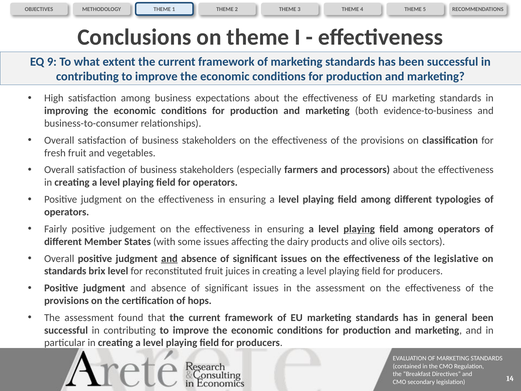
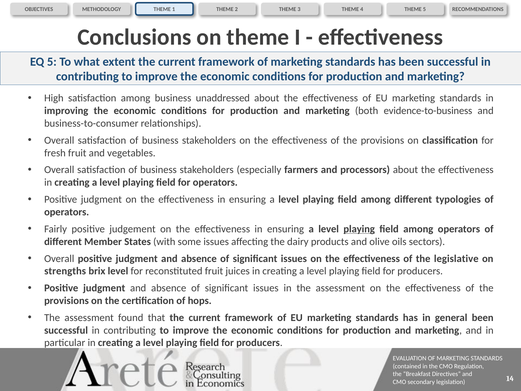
EQ 9: 9 -> 5 (52, 62)
expectations: expectations -> unaddressed (223, 98)
and underline: present -> none (169, 258)
standards: standards -> strengths (65, 271)
